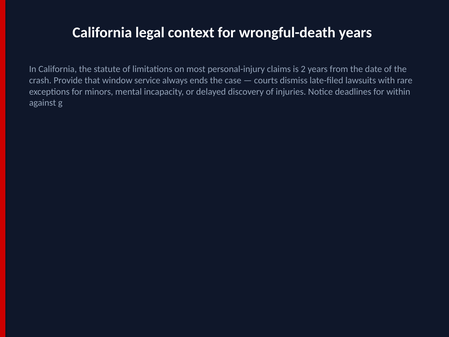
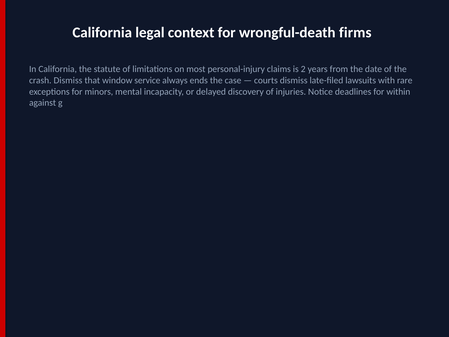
wrongful-death years: years -> firms (355, 32)
crash Provide: Provide -> Dismiss (68, 80)
